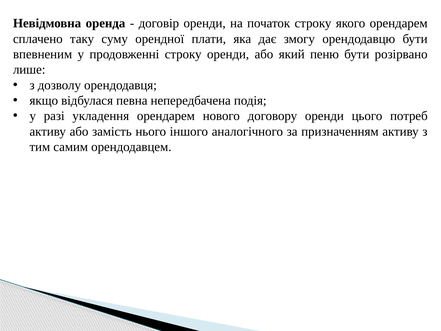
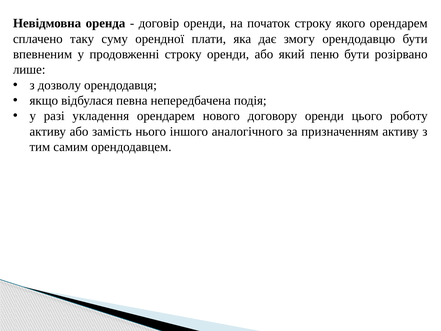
потреб: потреб -> роботу (409, 116)
